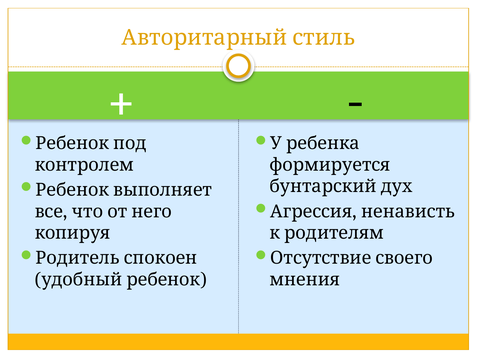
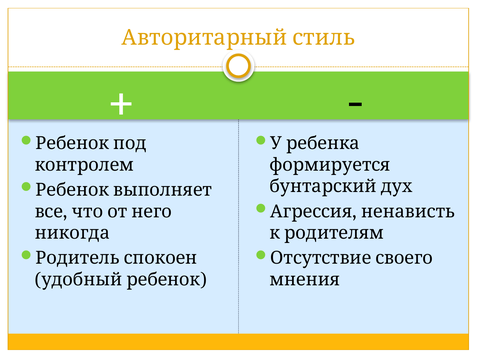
копируя: копируя -> никогда (72, 233)
